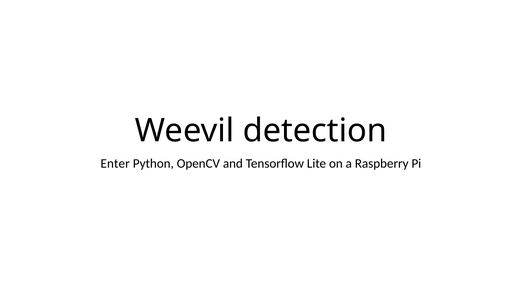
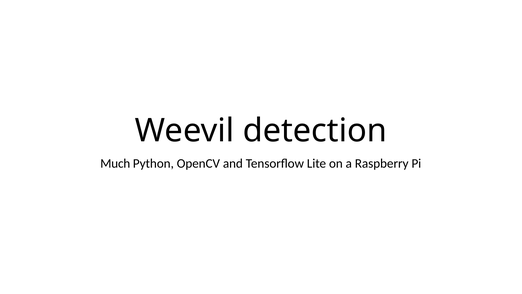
Enter: Enter -> Much (115, 163)
